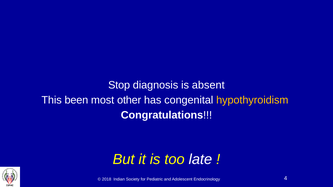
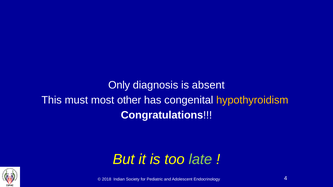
Stop: Stop -> Only (119, 85)
been: been -> must (76, 100)
late colour: white -> light green (200, 160)
